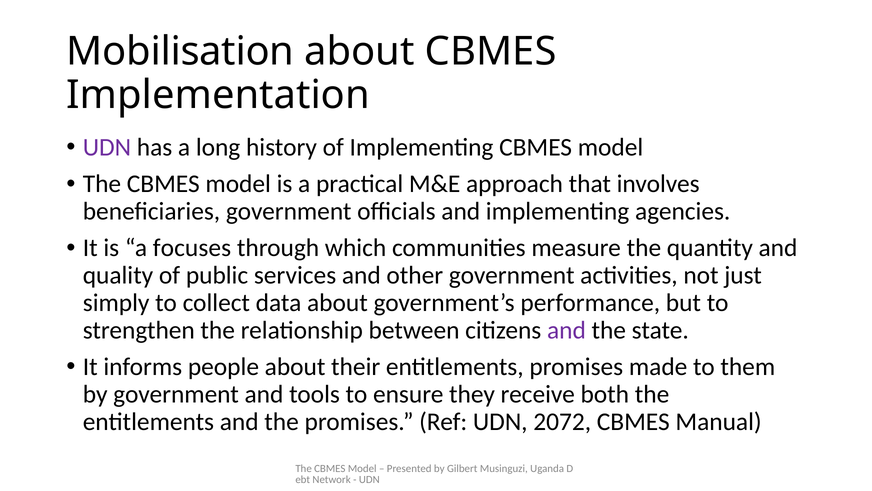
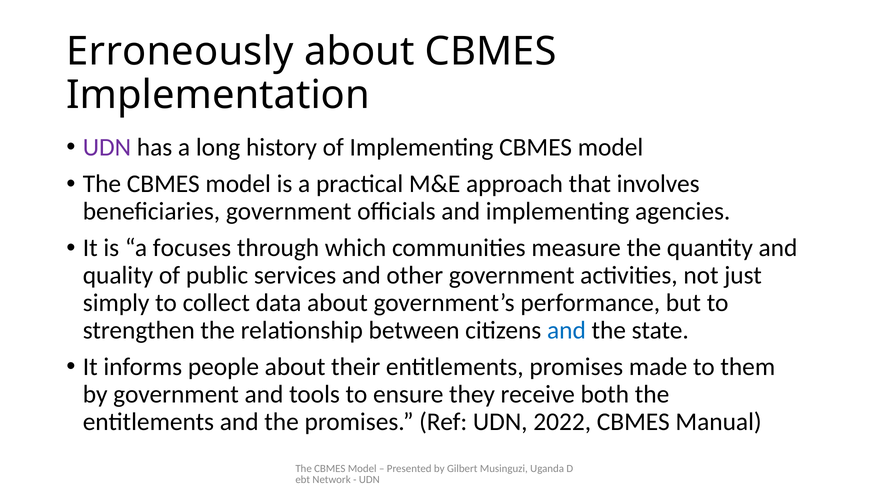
Mobilisation: Mobilisation -> Erroneously (180, 52)
and colour: purple -> blue (566, 330)
2072: 2072 -> 2022 (562, 421)
